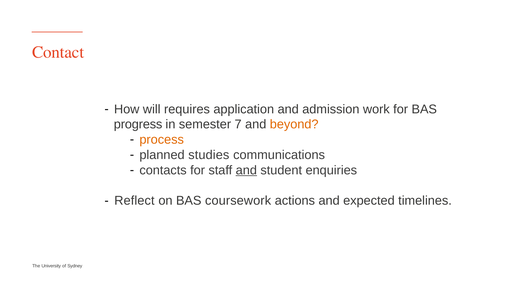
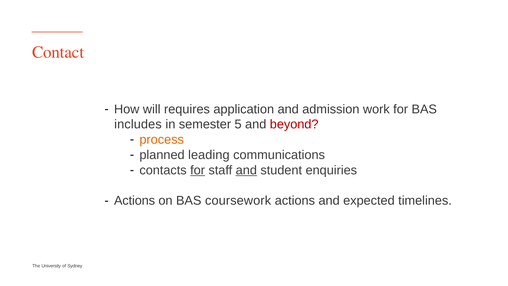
progress: progress -> includes (138, 124)
7: 7 -> 5 (238, 124)
beyond colour: orange -> red (294, 124)
studies: studies -> leading (209, 155)
for underline: none -> present (198, 170)
Reflect: Reflect -> Actions (135, 200)
